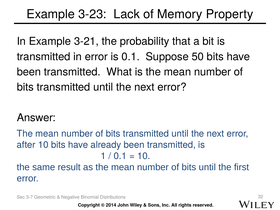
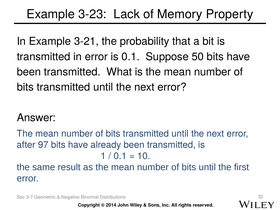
after 10: 10 -> 97 (43, 145)
